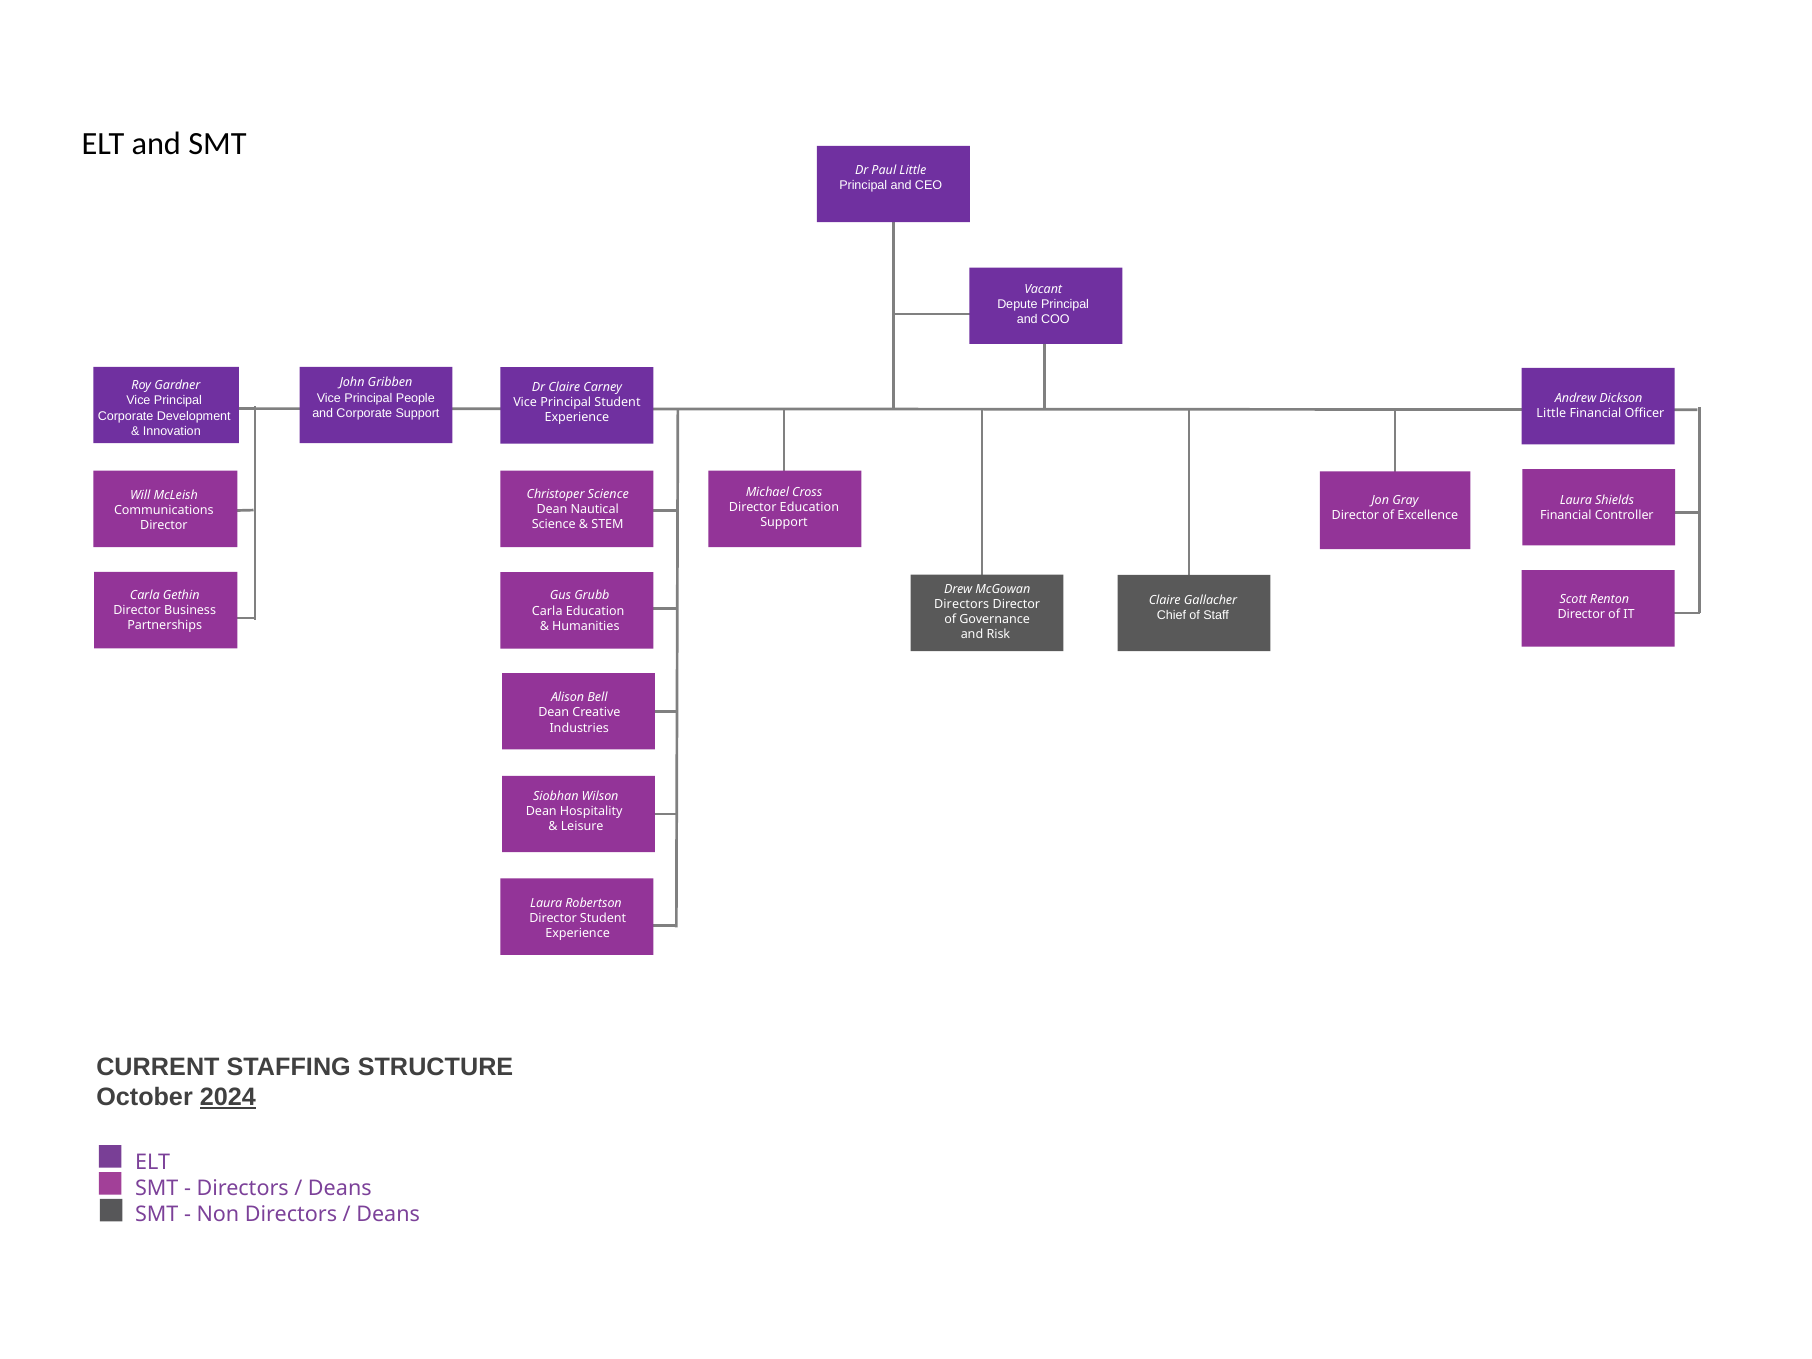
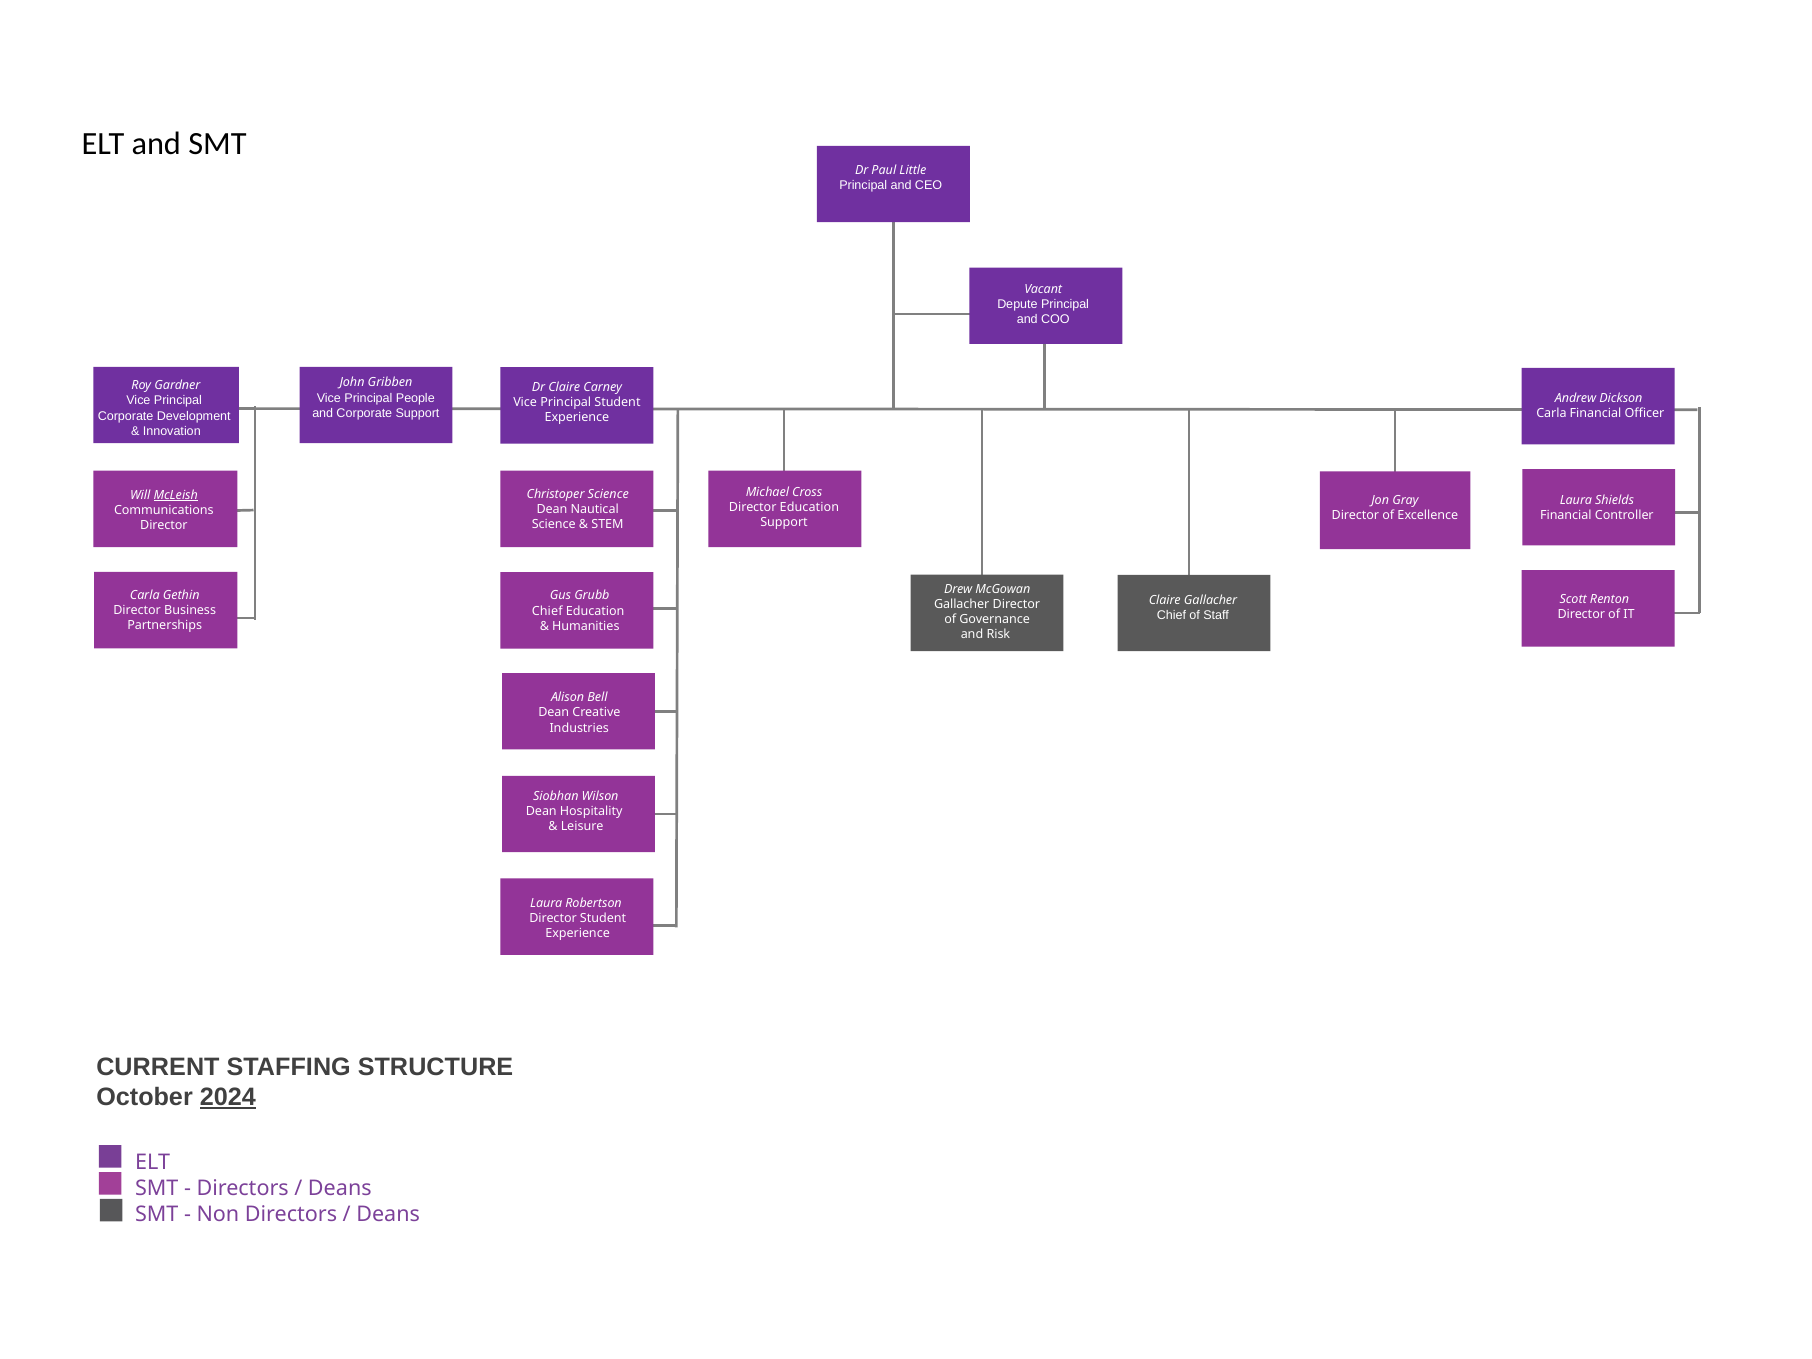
Little: Little -> Carla (1551, 413)
McLeish underline: none -> present (176, 495)
Directors: Directors -> Gallacher (962, 604)
Carla: Carla -> Chief (547, 611)
